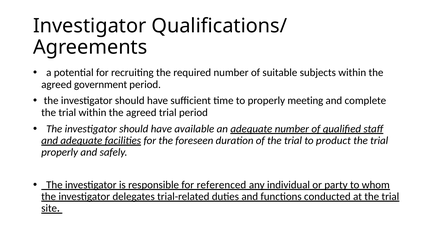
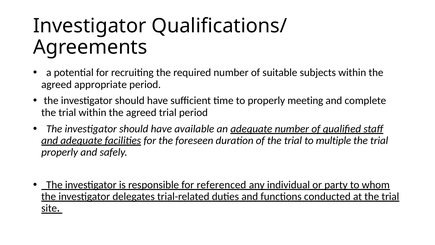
government: government -> appropriate (101, 84)
product: product -> multiple (334, 140)
